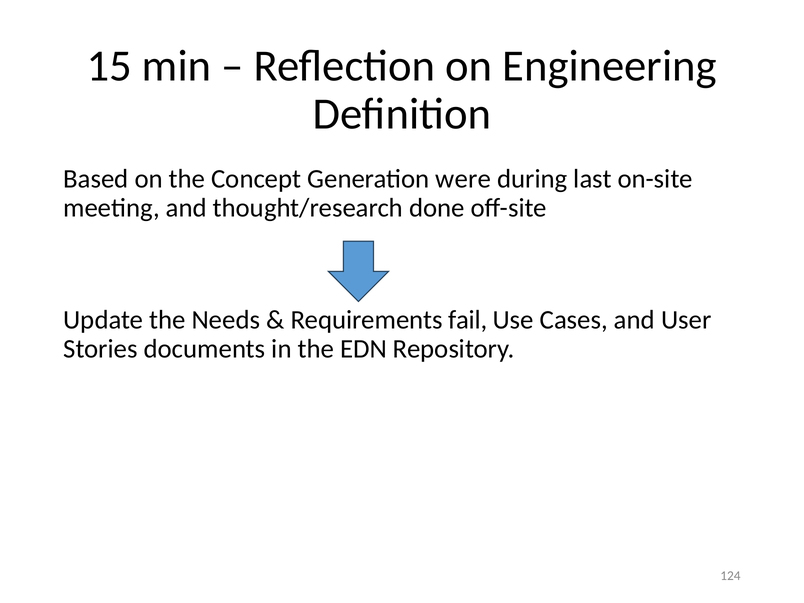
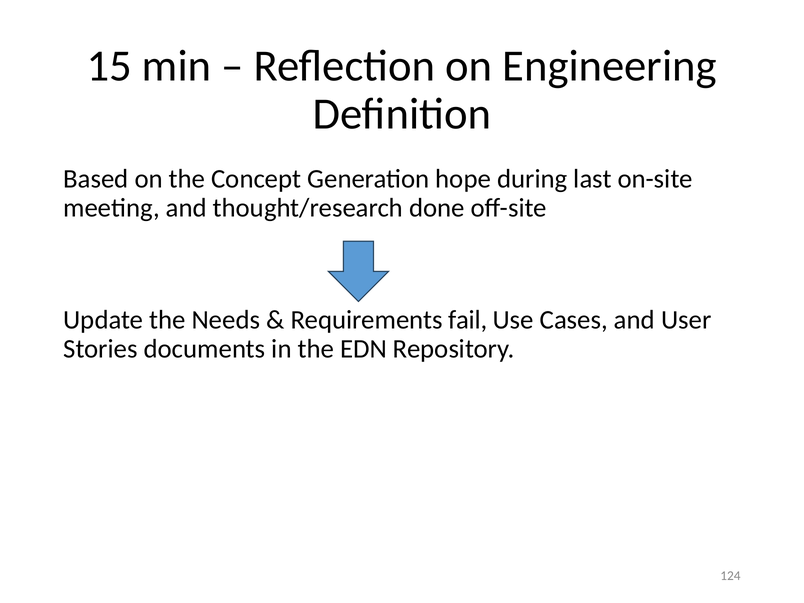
were: were -> hope (463, 179)
